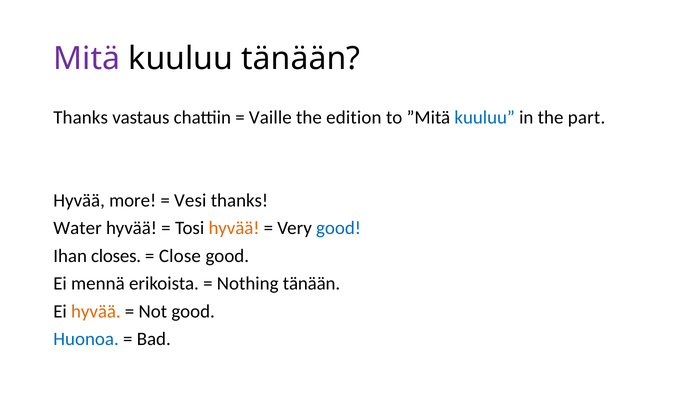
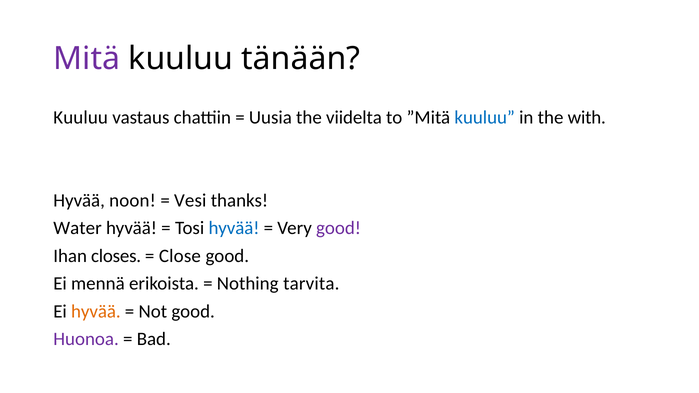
Thanks: Thanks -> Kuuluu (81, 117)
Vaille: Vaille -> Uusia (270, 117)
edition: edition -> viidelta (354, 117)
part: part -> with (587, 117)
more: more -> noon (133, 201)
hyvää colour: orange -> blue (234, 228)
good colour: blue -> purple (339, 228)
Nothing tänään: tänään -> tarvita (311, 284)
Huonoa colour: blue -> purple (86, 339)
